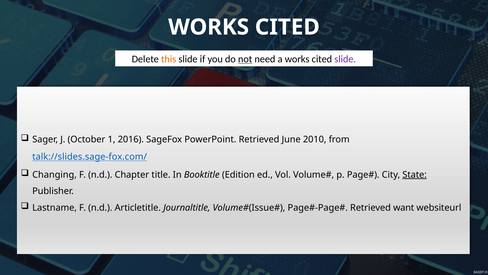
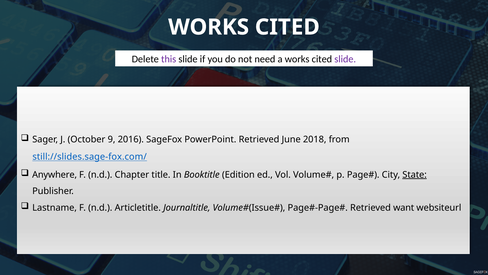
this colour: orange -> purple (169, 59)
not underline: present -> none (245, 59)
1: 1 -> 9 (112, 139)
2010: 2010 -> 2018 (315, 139)
talk://slides.sage-fox.com/: talk://slides.sage-fox.com/ -> still://slides.sage-fox.com/ (90, 156)
Changing: Changing -> Anywhere (55, 174)
